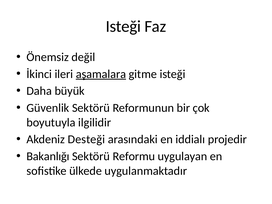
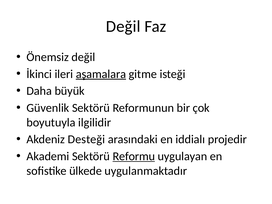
Isteği: Isteği -> Değil (123, 26)
Bakanlığı: Bakanlığı -> Akademi (48, 156)
Reformu underline: none -> present (134, 156)
